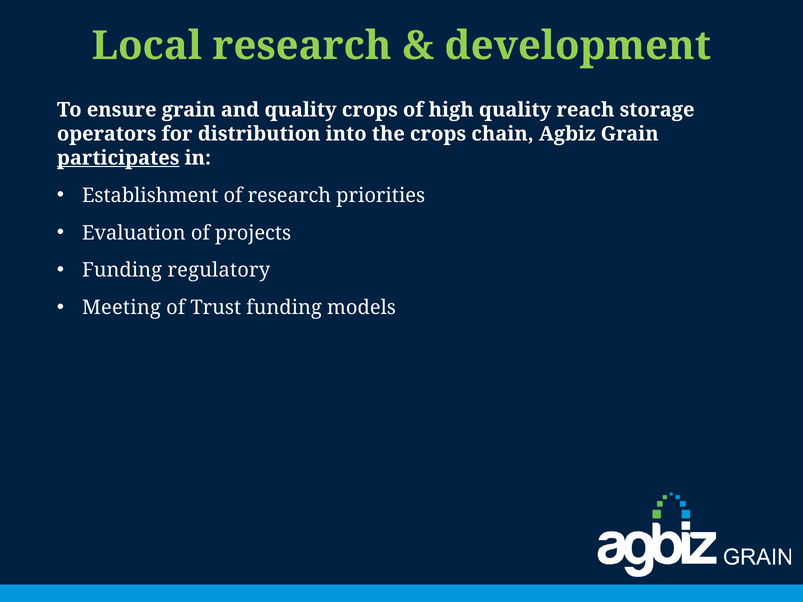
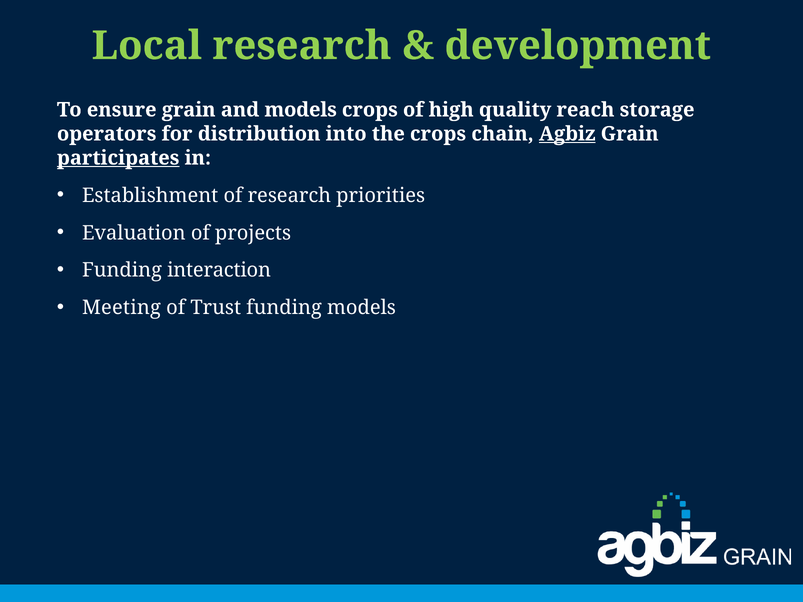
and quality: quality -> models (301, 110)
Agbiz underline: none -> present (567, 134)
regulatory: regulatory -> interaction (219, 270)
